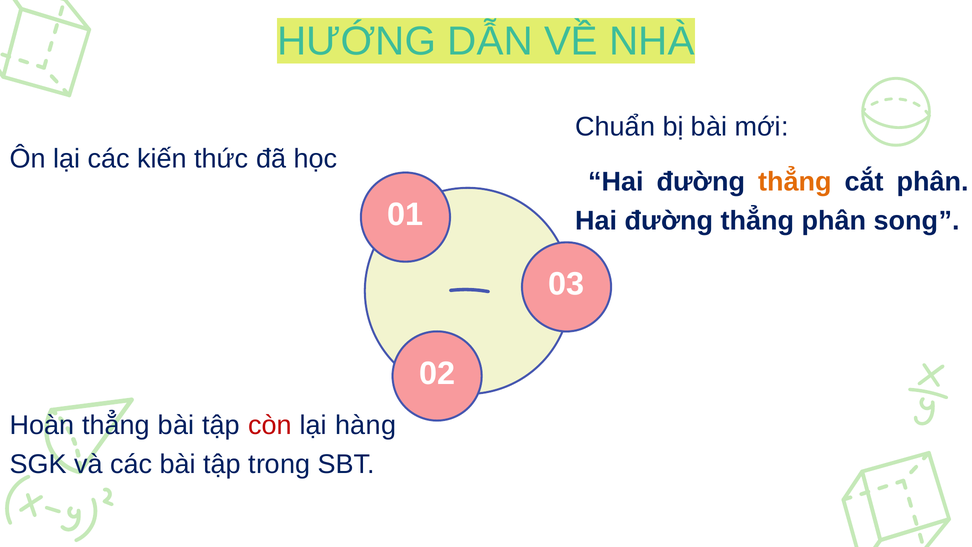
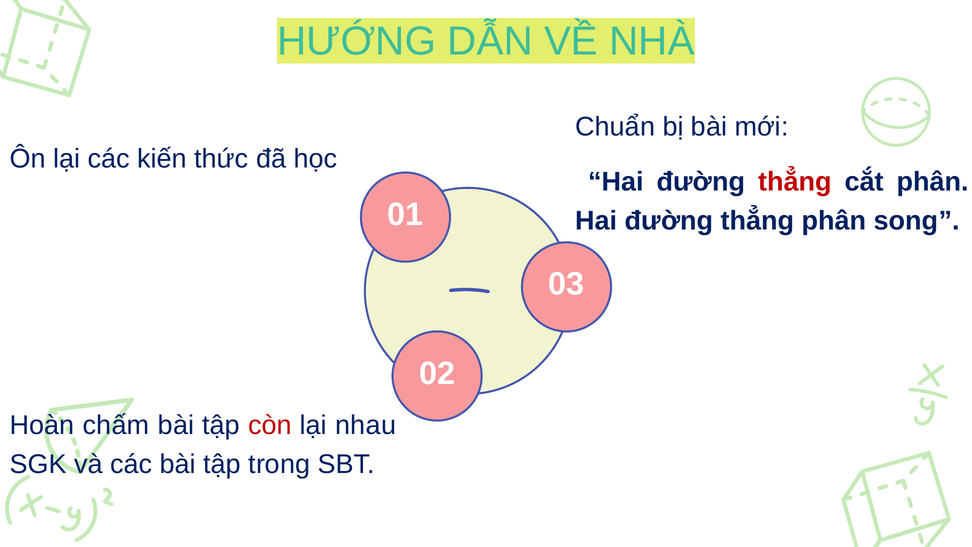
thẳng colour: orange -> red (795, 182)
Hoàn thẳng: thẳng -> chấm (116, 425)
hàng: hàng -> nhau (366, 425)
